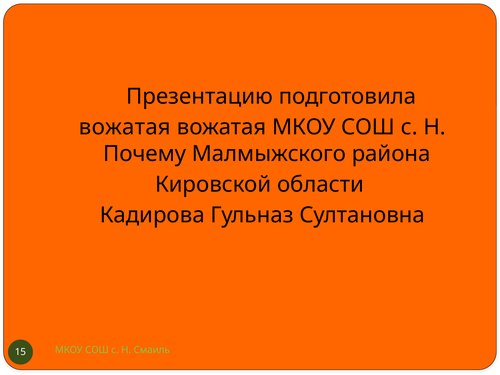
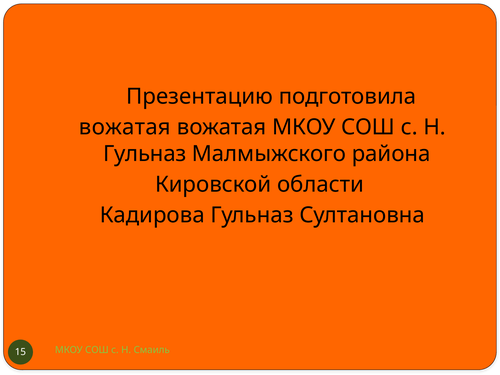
Почему: Почему -> Гульназ (145, 154)
